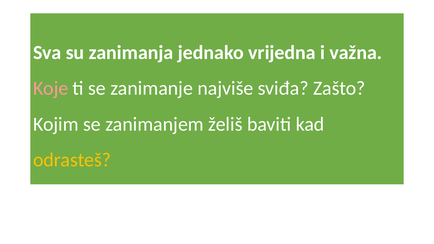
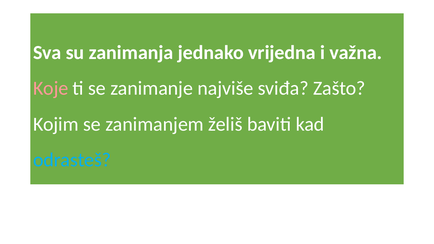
odrasteš colour: yellow -> light blue (72, 160)
